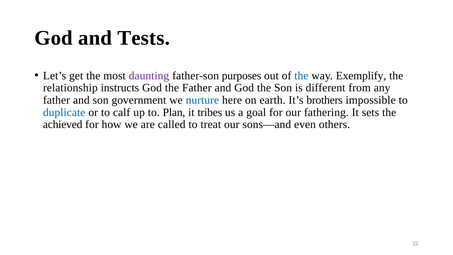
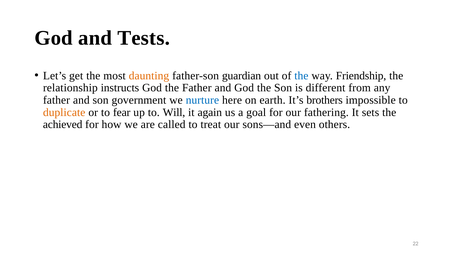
daunting colour: purple -> orange (149, 76)
purposes: purposes -> guardian (242, 76)
Exemplify: Exemplify -> Friendship (361, 76)
duplicate colour: blue -> orange (64, 112)
calf: calf -> fear (122, 112)
Plan: Plan -> Will (174, 112)
tribes: tribes -> again (210, 112)
